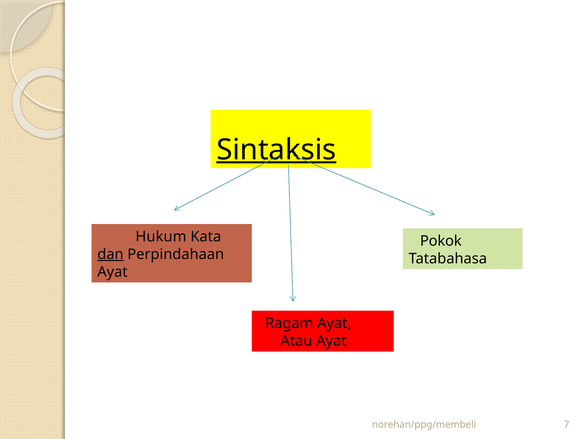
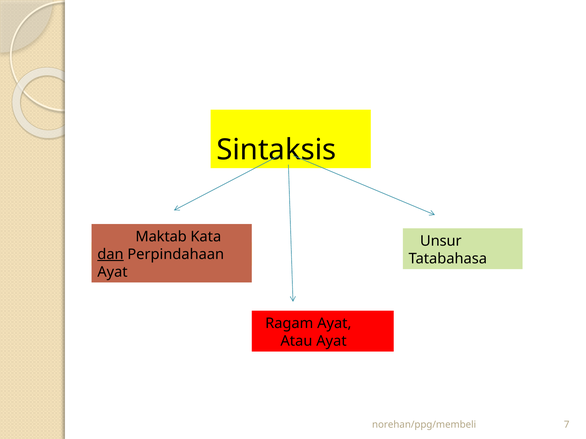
Sintaksis underline: present -> none (276, 150)
Hukum: Hukum -> Maktab (161, 237)
Pokok: Pokok -> Unsur (441, 241)
